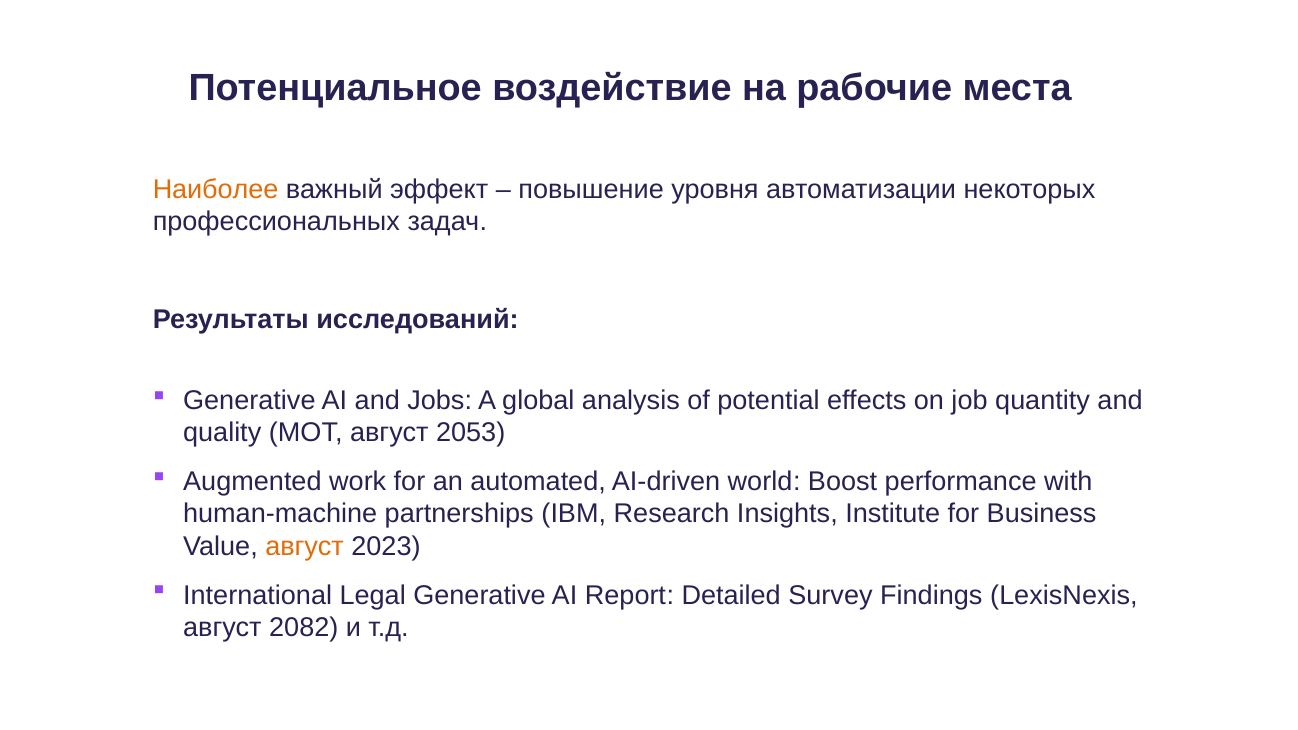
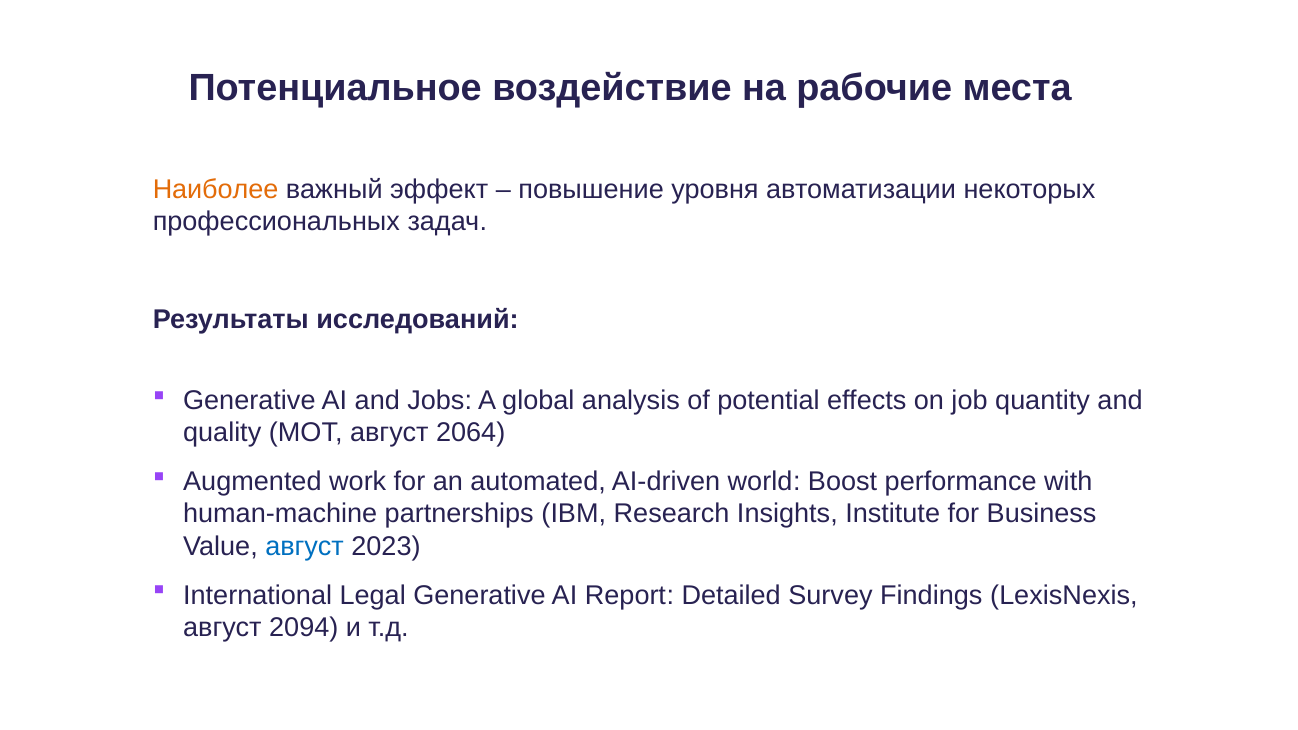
2053: 2053 -> 2064 (471, 433)
август colour: orange -> blue (305, 547)
2082: 2082 -> 2094 (304, 628)
